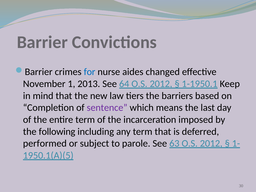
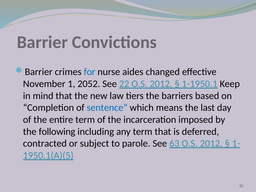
2013: 2013 -> 2052 (89, 84)
64: 64 -> 22 (124, 84)
sentence colour: purple -> blue (107, 108)
performed: performed -> contracted (45, 143)
